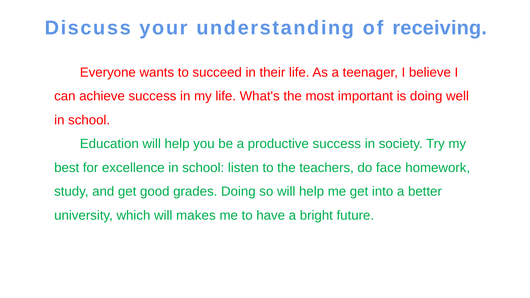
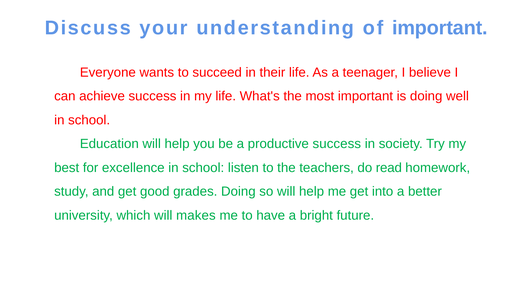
of receiving: receiving -> important (440, 28)
face: face -> read (389, 168)
